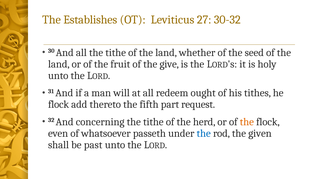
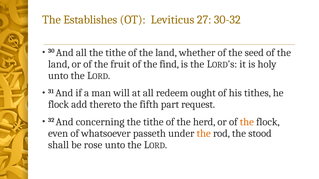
give: give -> find (169, 64)
the colour: blue -> orange (204, 134)
given: given -> stood (260, 134)
past: past -> rose (93, 145)
